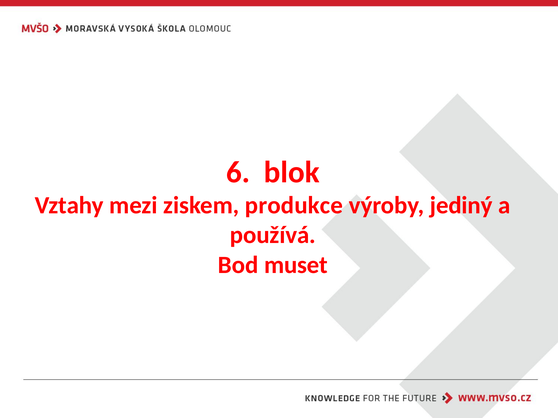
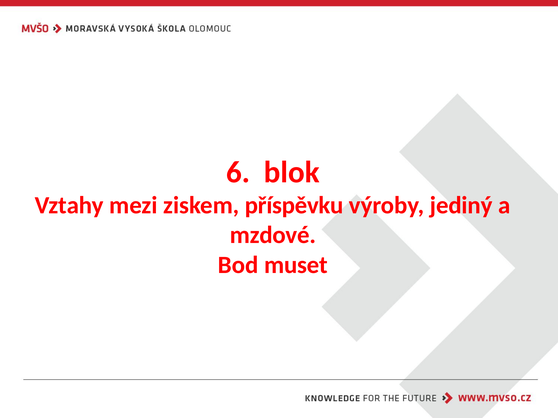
produkce: produkce -> příspěvku (294, 206)
používá: používá -> mzdové (273, 235)
